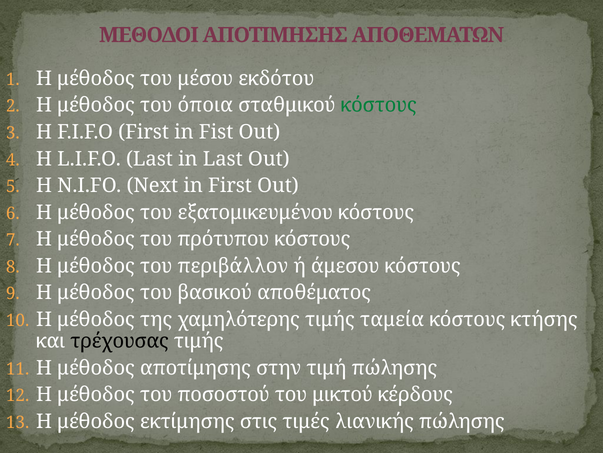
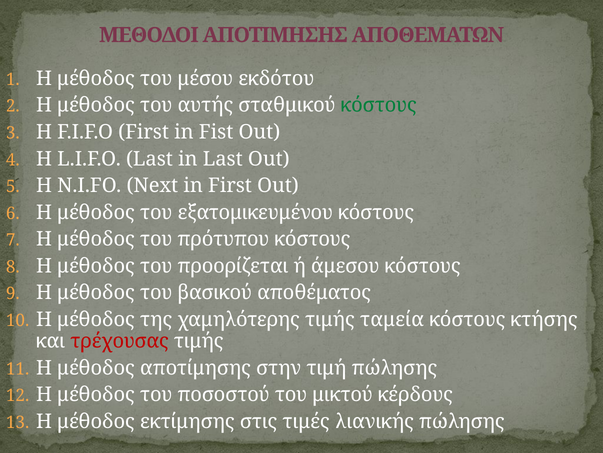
όποια: όποια -> αυτής (205, 105)
περιβάλλον: περιβάλλον -> προορίζεται (233, 266)
τρέχουσας colour: black -> red (120, 341)
